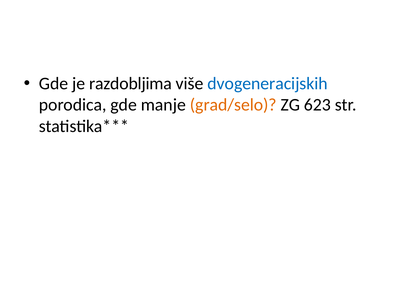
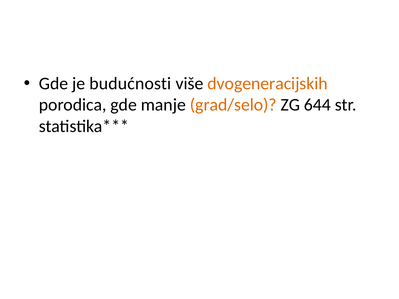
razdobljima: razdobljima -> budućnosti (130, 84)
dvogeneracijskih colour: blue -> orange (268, 84)
623: 623 -> 644 (317, 105)
